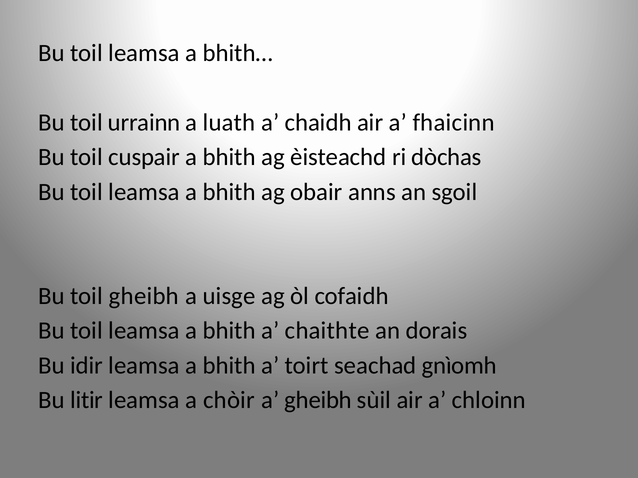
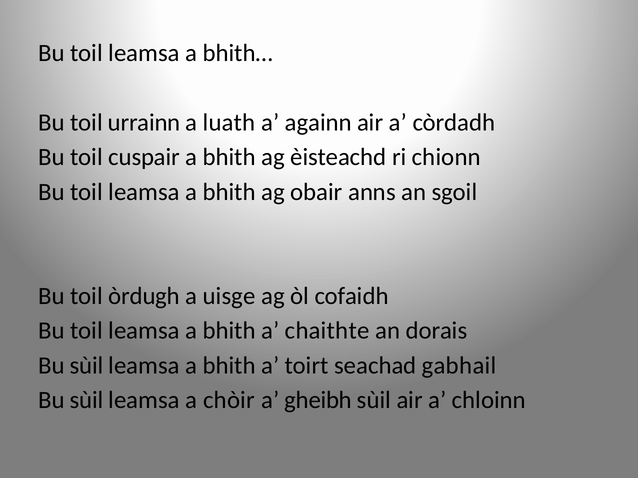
chaidh: chaidh -> againn (318, 123)
fhaicinn: fhaicinn -> còrdadh (454, 123)
dòchas: dòchas -> chionn (446, 157)
toil gheibh: gheibh -> òrdugh (144, 296)
idir: idir -> sùil (87, 366)
gnìomh: gnìomh -> gabhail (459, 366)
litir: litir -> sùil (87, 401)
